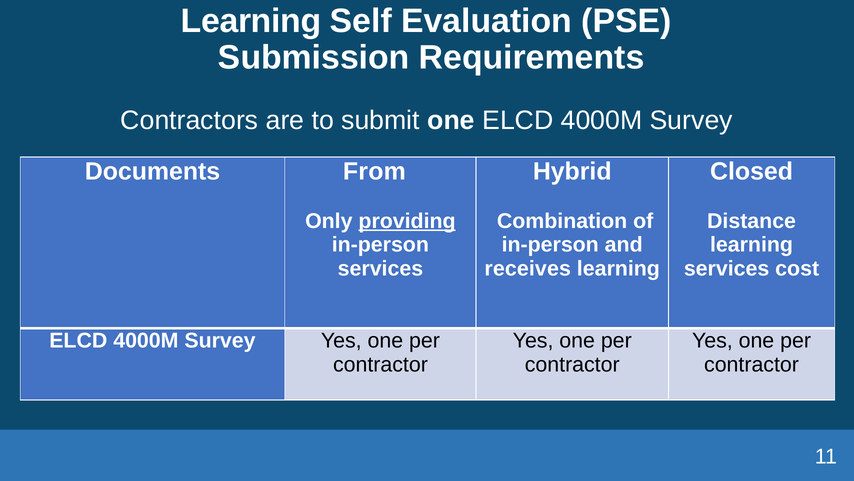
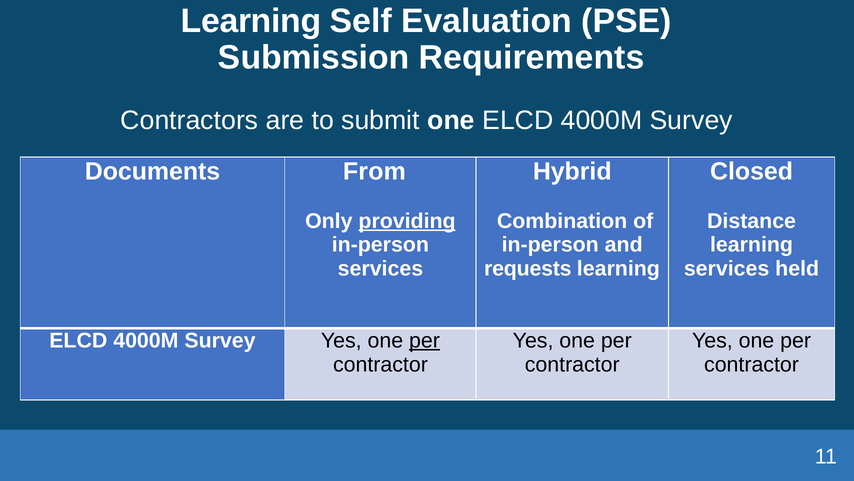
receives: receives -> requests (528, 268)
cost: cost -> held (797, 268)
per underline: none -> present (425, 340)
